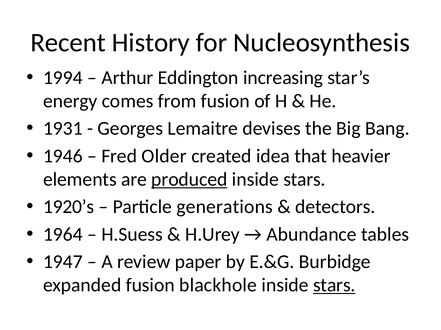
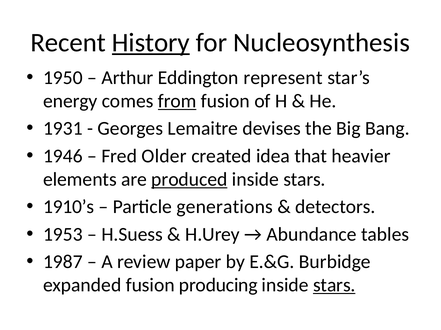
History underline: none -> present (151, 43)
1994: 1994 -> 1950 (63, 78)
increasing: increasing -> represent (283, 78)
from underline: none -> present (177, 101)
1920’s: 1920’s -> 1910’s (69, 207)
1964: 1964 -> 1953 (63, 235)
1947: 1947 -> 1987 (63, 262)
blackhole: blackhole -> producing (218, 286)
